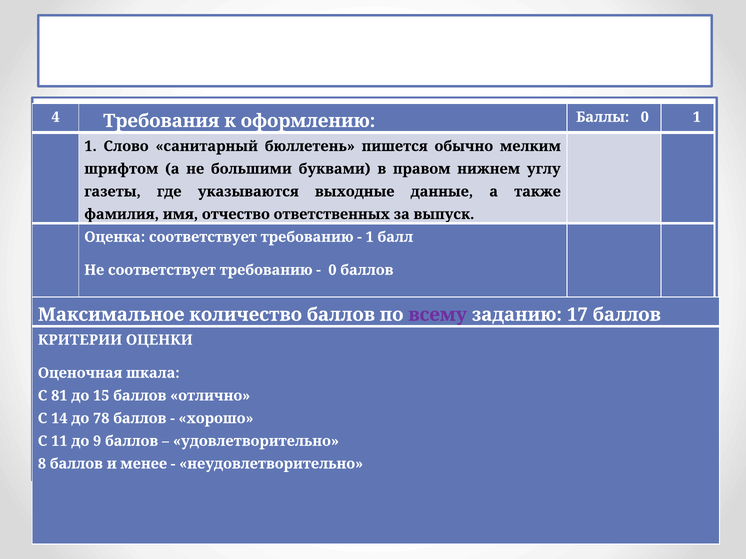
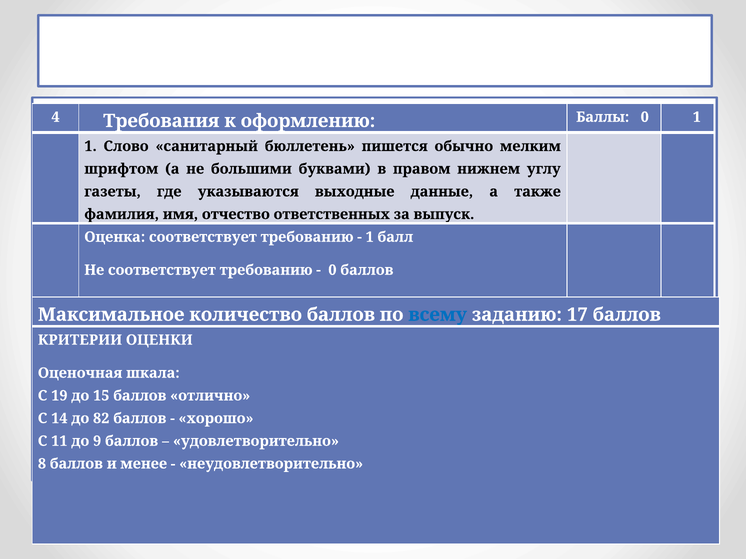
всему colour: purple -> blue (438, 315)
81: 81 -> 19 (59, 396)
78: 78 -> 82 (101, 419)
